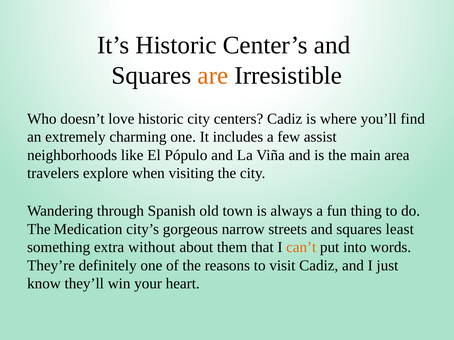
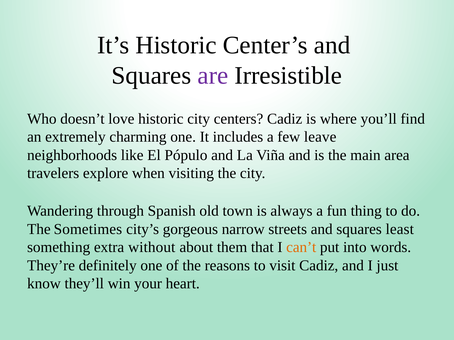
are colour: orange -> purple (213, 76)
assist: assist -> leave (320, 137)
Medication: Medication -> Sometimes (88, 229)
